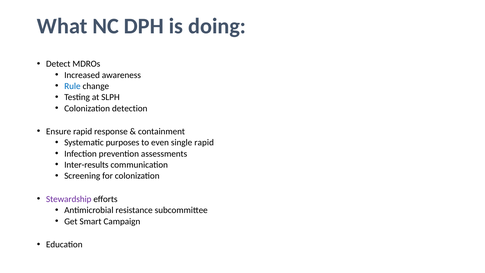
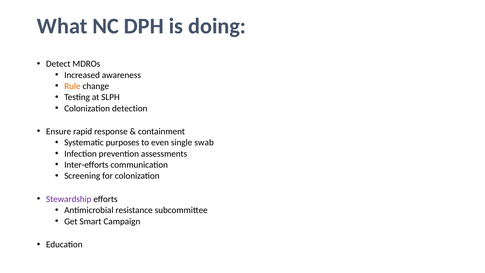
Rule colour: blue -> orange (72, 86)
single rapid: rapid -> swab (204, 143)
Inter-results: Inter-results -> Inter-efforts (86, 165)
